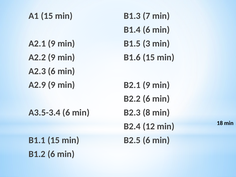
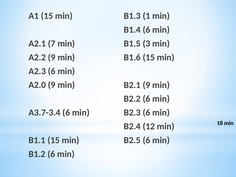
7: 7 -> 1 (146, 16)
A2.1 9: 9 -> 7 (52, 44)
A2.9: A2.9 -> A2.0 (37, 85)
A3.5-3.4: A3.5-3.4 -> A3.7-3.4 (45, 113)
B2.3 8: 8 -> 6 (146, 113)
